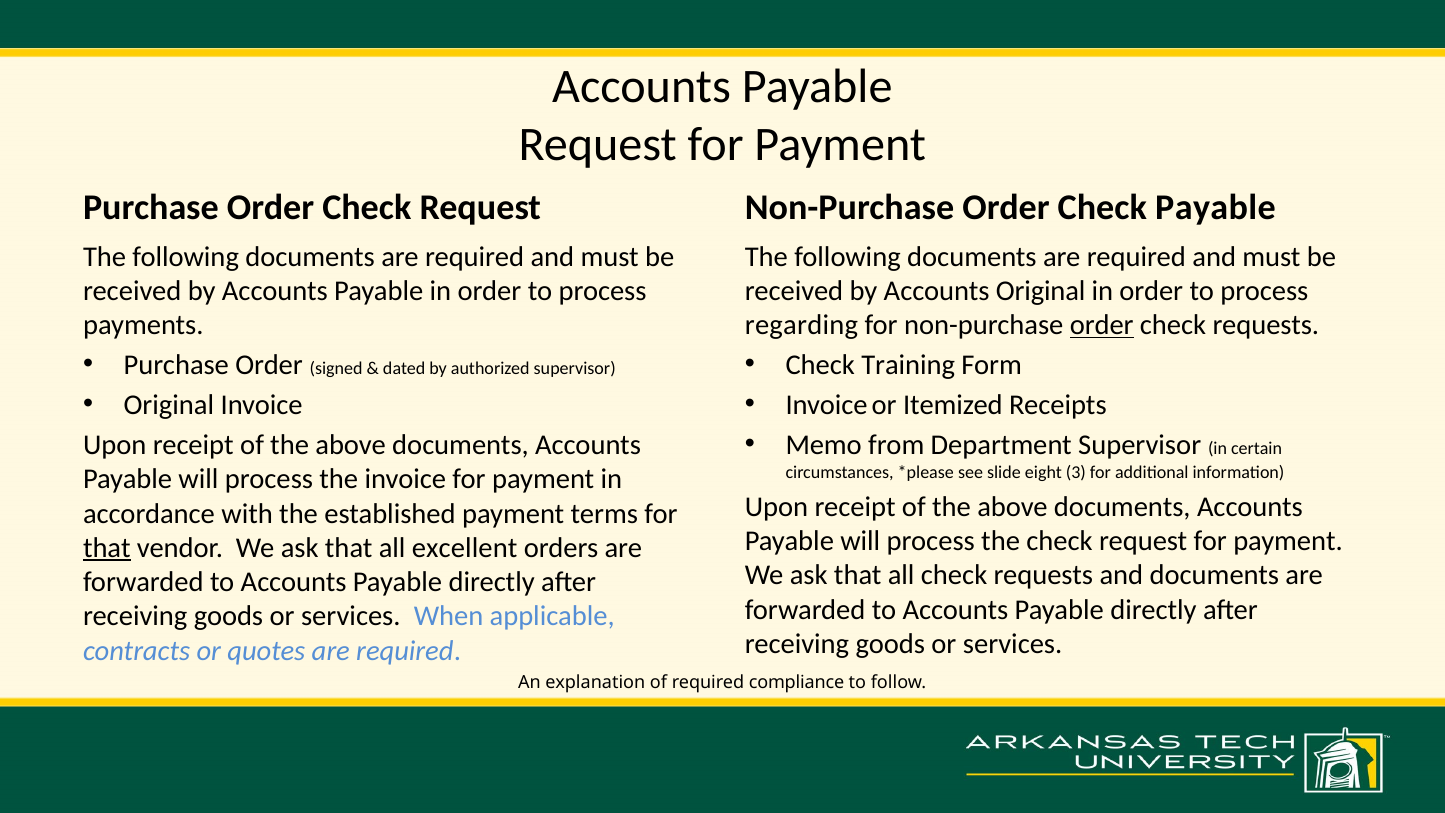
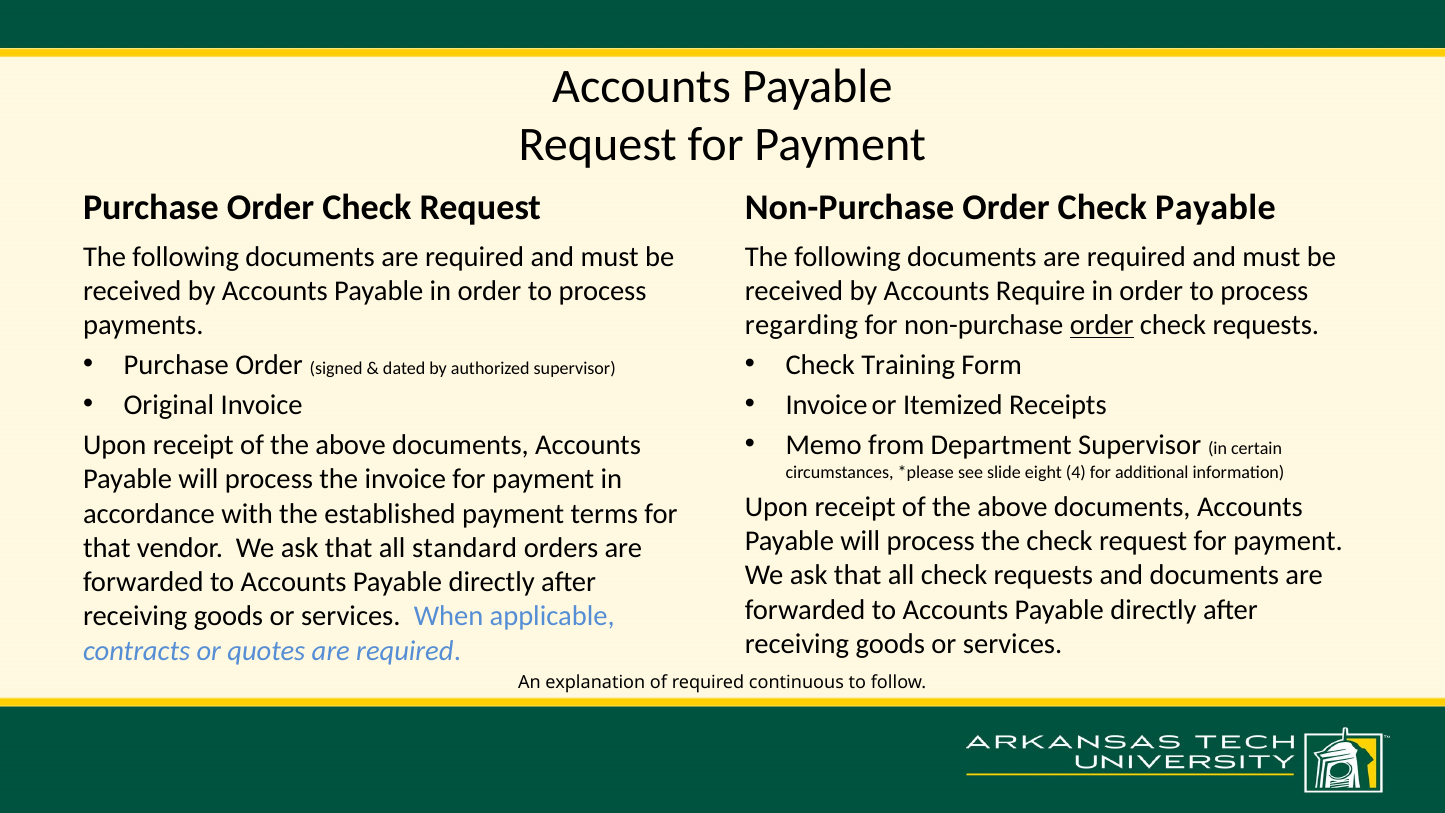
Accounts Original: Original -> Require (1041, 291)
3: 3 -> 4 (1076, 472)
that underline: present -> none (107, 548)
excellent: excellent -> standard (465, 548)
compliance: compliance -> continuous (796, 682)
